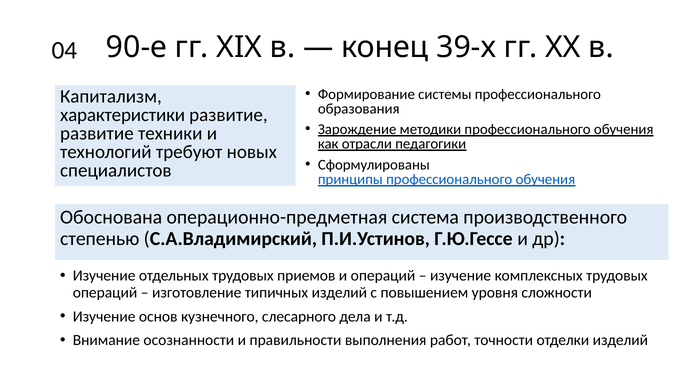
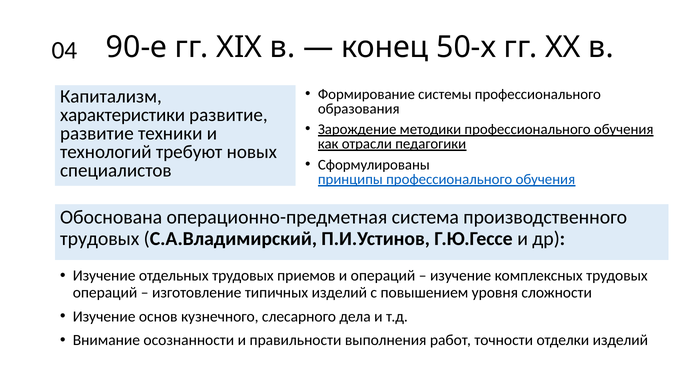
39-х: 39-х -> 50-х (466, 47)
степенью: степенью -> трудовых (100, 239)
